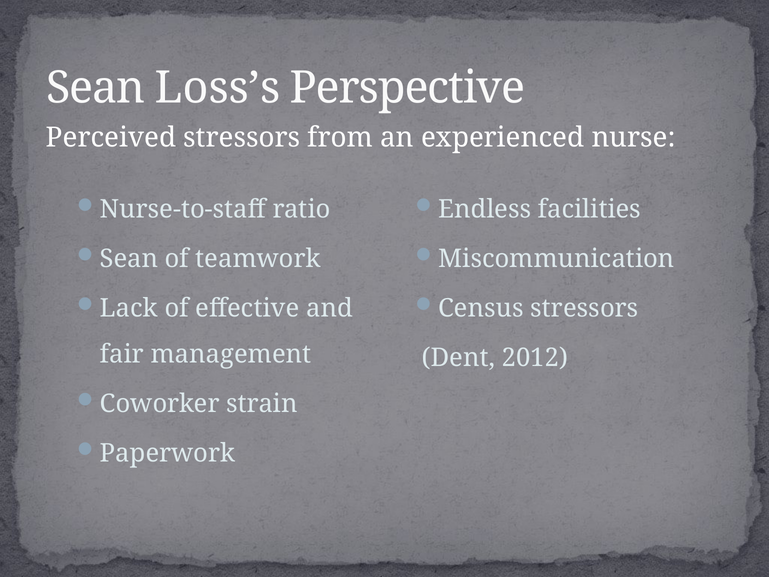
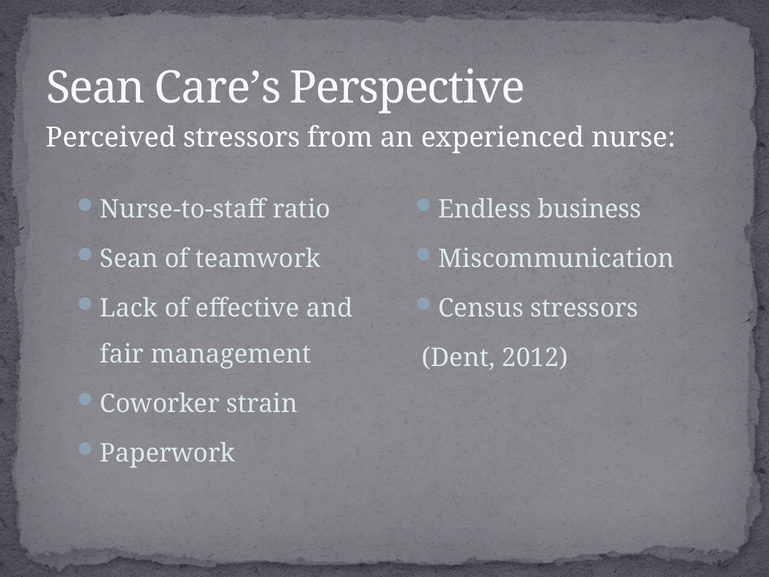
Loss’s: Loss’s -> Care’s (218, 88)
facilities: facilities -> business (590, 209)
